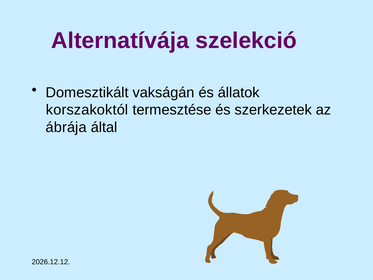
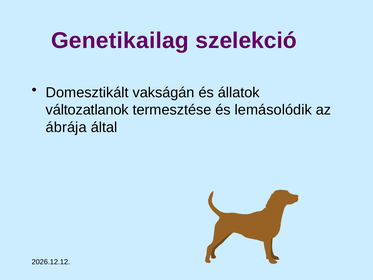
Alternatívája: Alternatívája -> Genetikailag (120, 40)
korszakoktól: korszakoktól -> változatlanok (87, 110)
szerkezetek: szerkezetek -> lemásolódik (273, 110)
